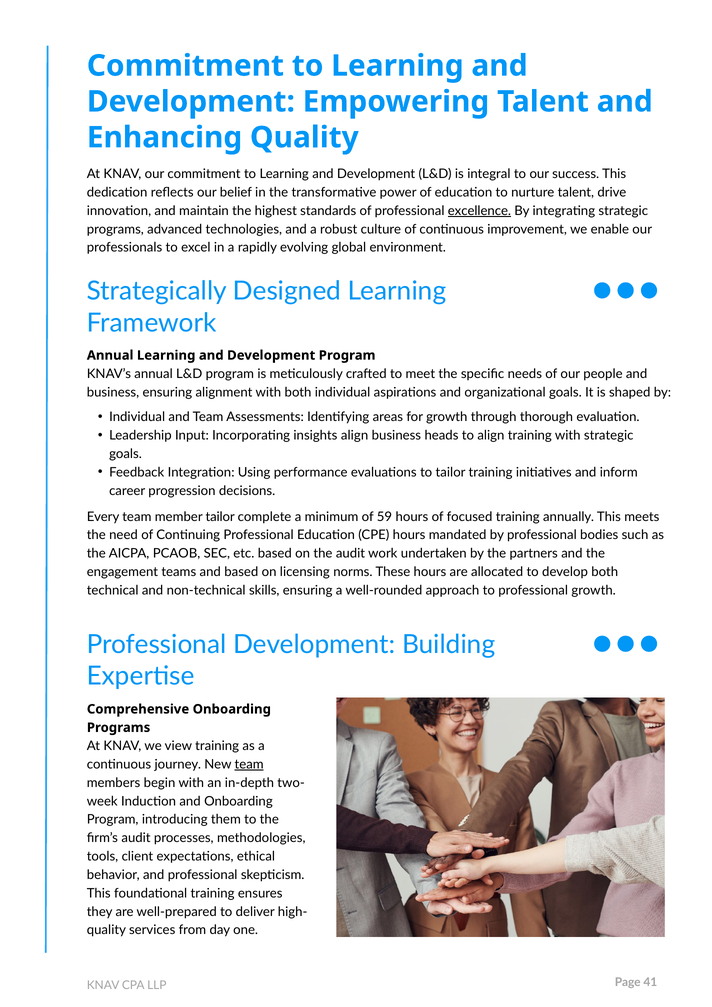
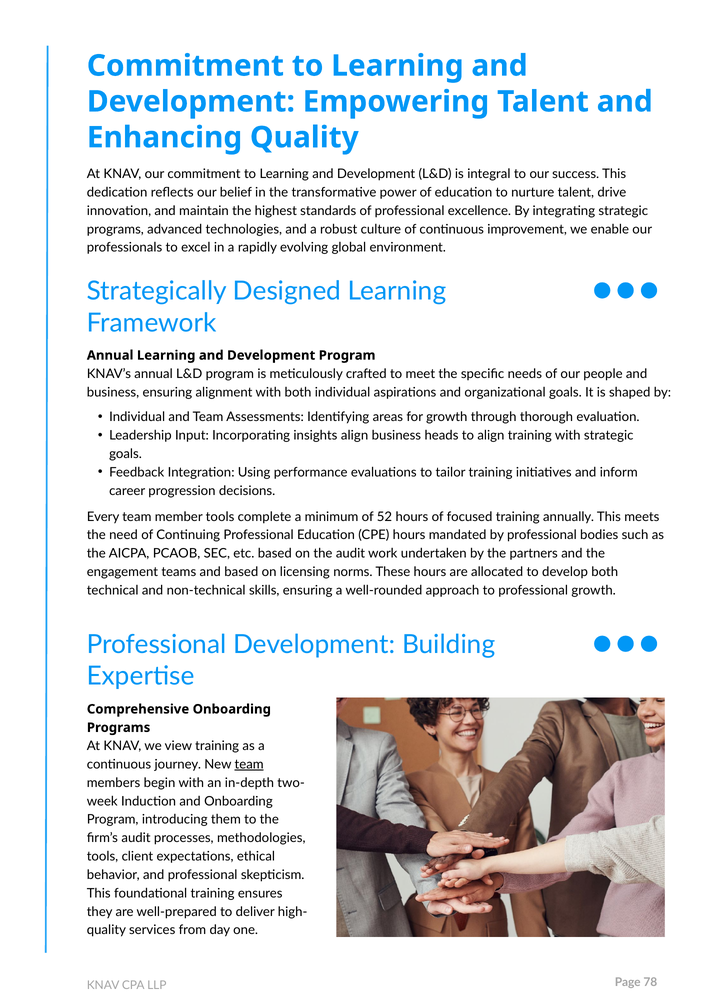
excellence underline: present -> none (479, 211)
member tailor: tailor -> tools (220, 517)
59: 59 -> 52 (384, 517)
41: 41 -> 78 (650, 983)
